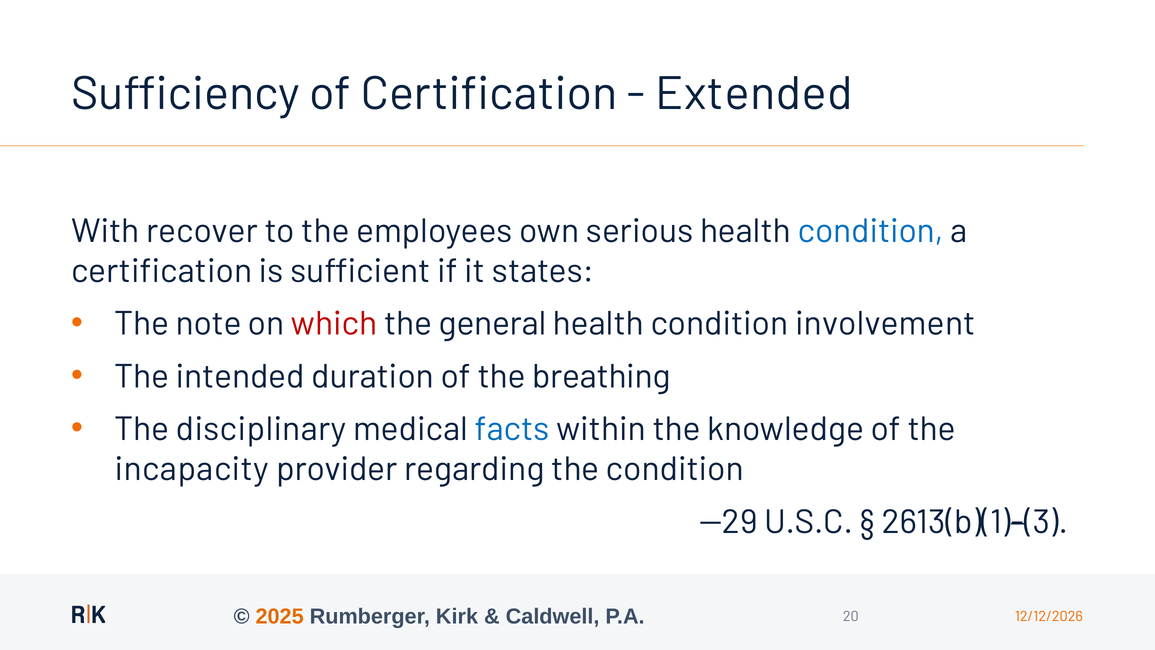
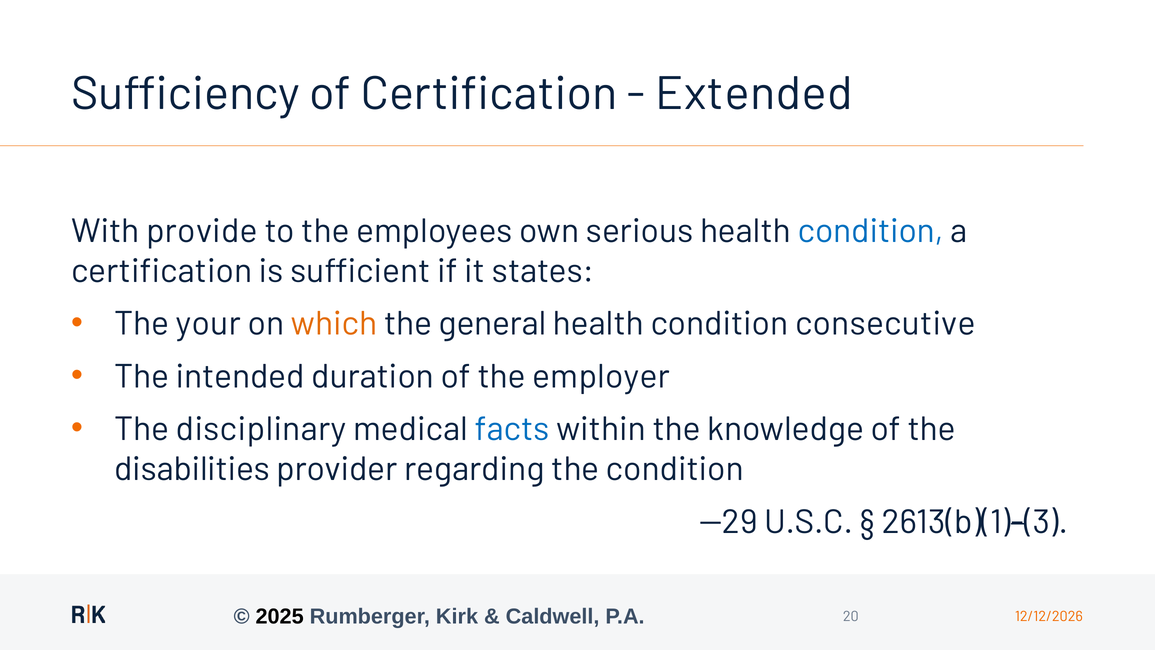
recover: recover -> provide (202, 231)
note: note -> your (208, 324)
which colour: red -> orange (334, 324)
involvement: involvement -> consecutive (885, 324)
breathing: breathing -> employer (601, 376)
incapacity: incapacity -> disabilities (192, 469)
2025 colour: orange -> black (280, 616)
